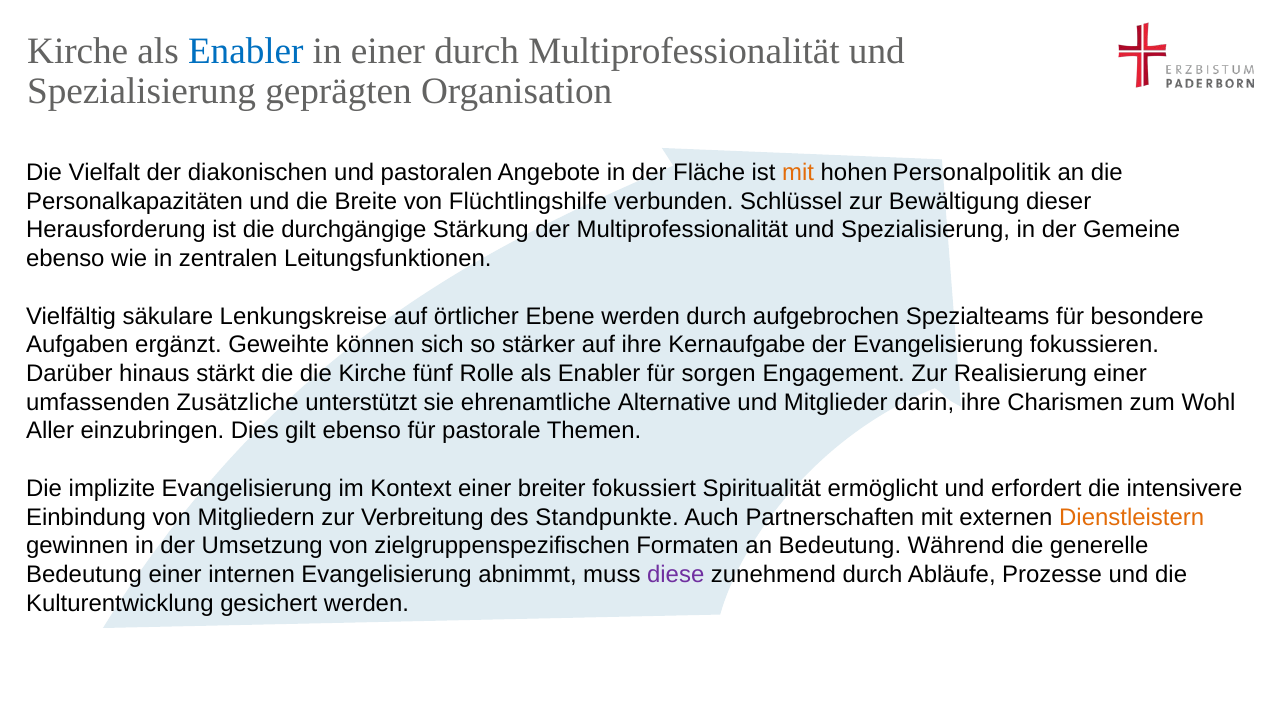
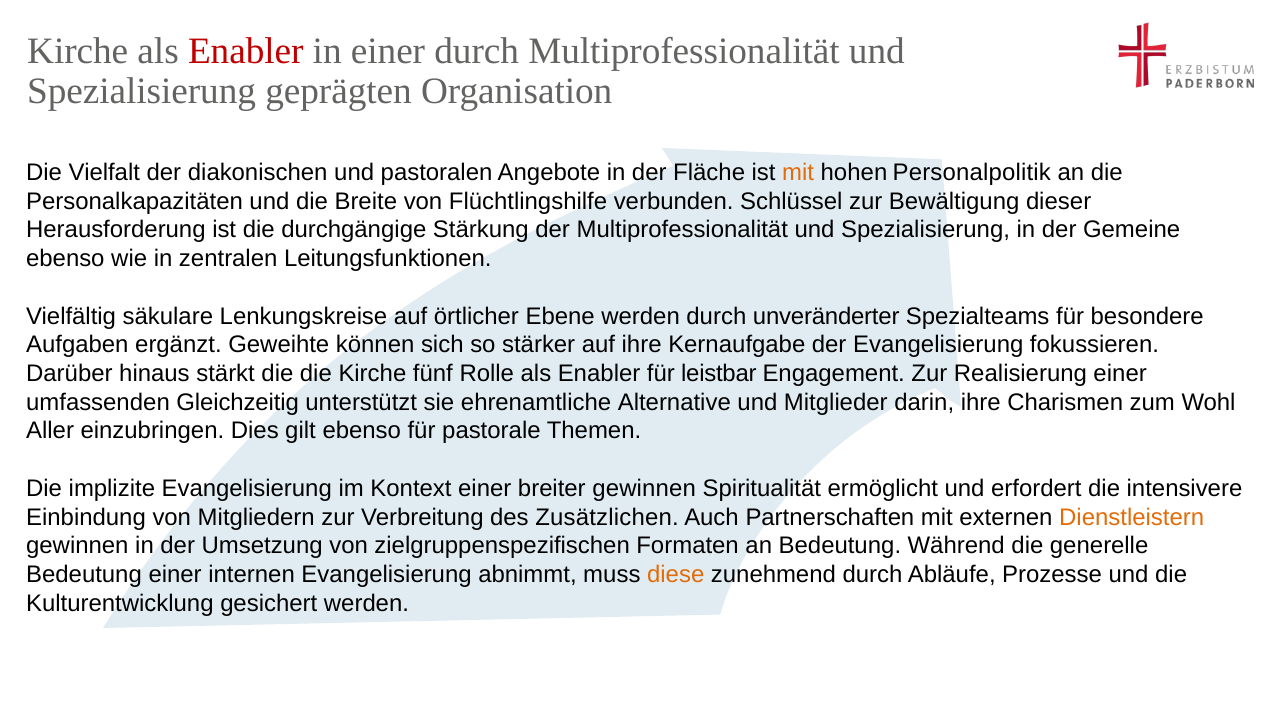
Enabler colour: blue -> red (246, 51)
aufgebrochen: aufgebrochen -> unveränderter (826, 316)
sorgen: sorgen -> leistbar (719, 374)
Zusätzliche: Zusätzliche -> Gleichzeitig (238, 402)
breiter fokussiert: fokussiert -> gewinnen (644, 489)
Standpunkte: Standpunkte -> Zusätzlichen (607, 517)
diese colour: purple -> orange (676, 575)
